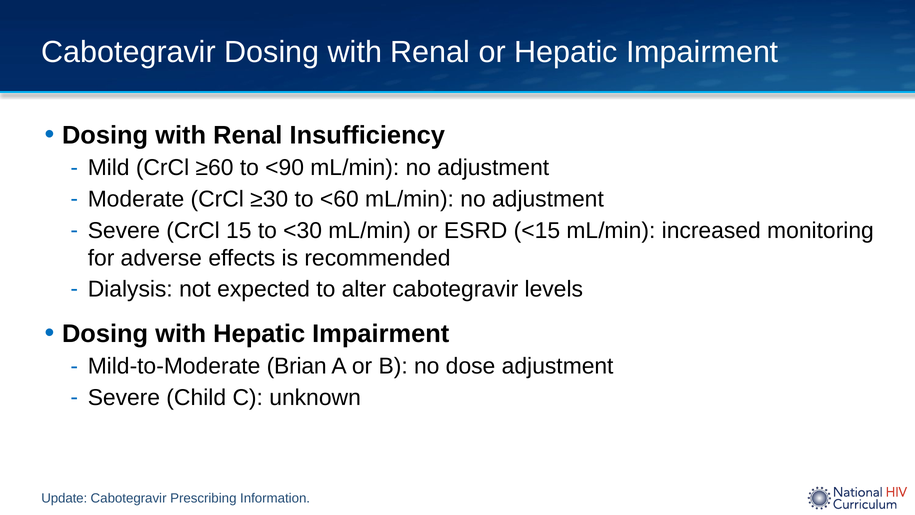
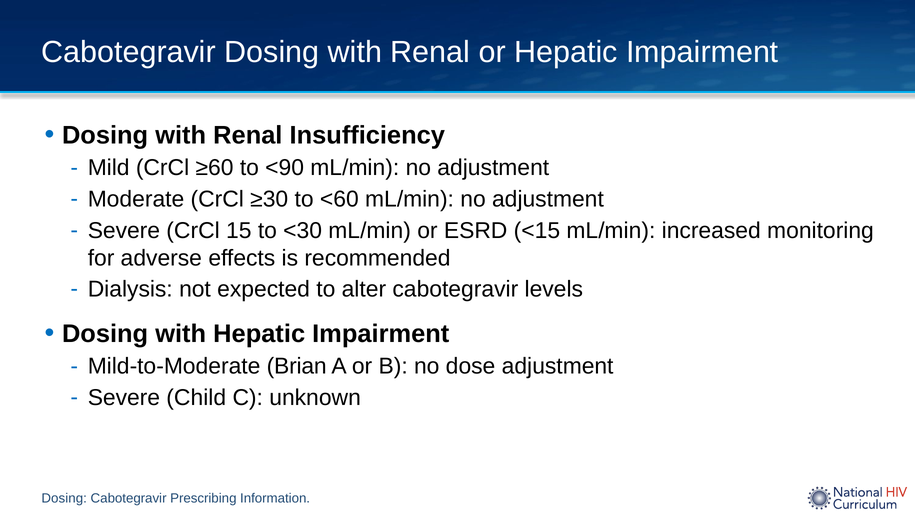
Update: Update -> Dosing (64, 498)
